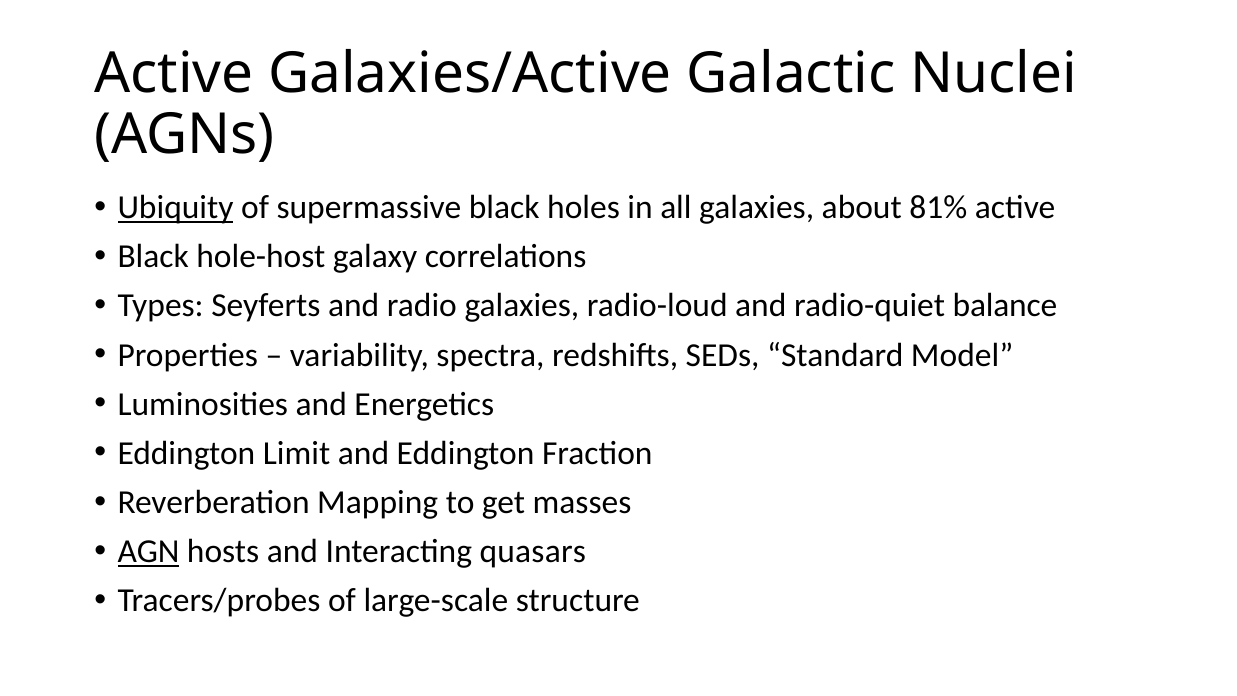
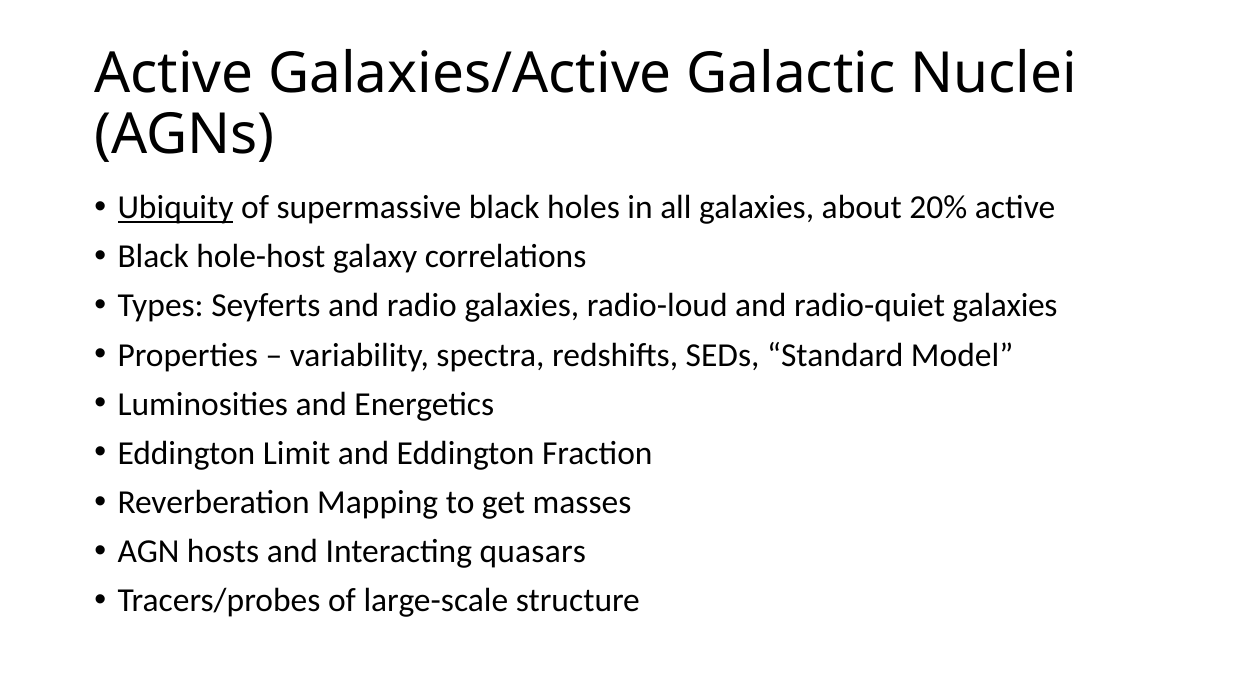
81%: 81% -> 20% (938, 208)
radio-quiet balance: balance -> galaxies (1005, 306)
AGN underline: present -> none (148, 551)
